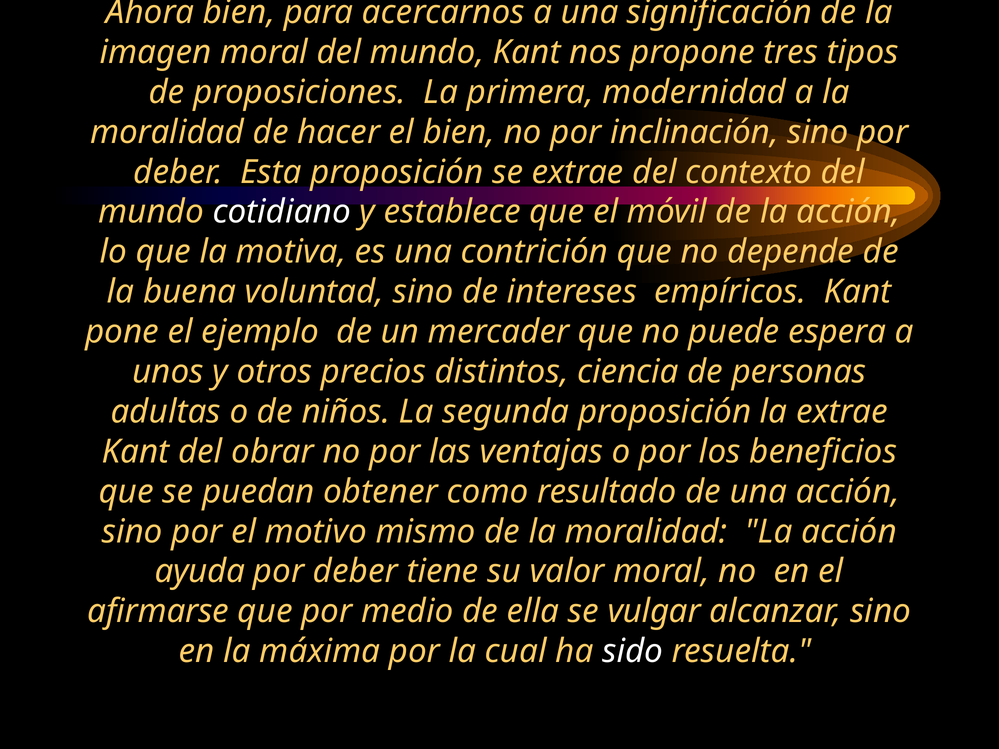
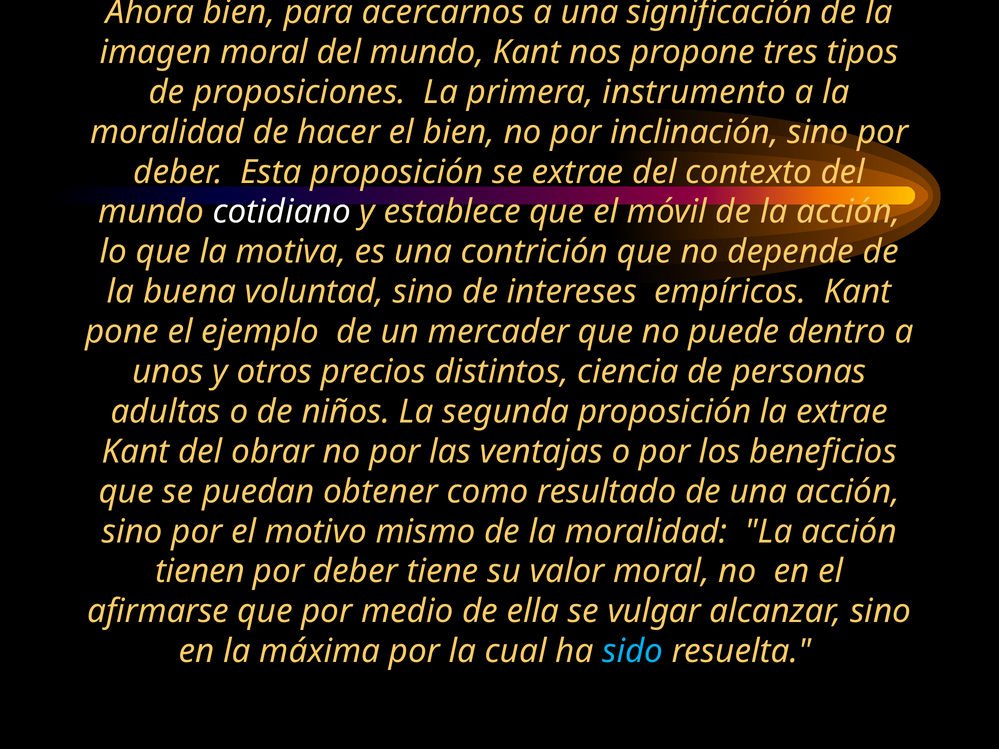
modernidad: modernidad -> instrumento (694, 92)
espera: espera -> dentro (837, 332)
ayuda: ayuda -> tienen (200, 572)
sido colour: white -> light blue (633, 652)
